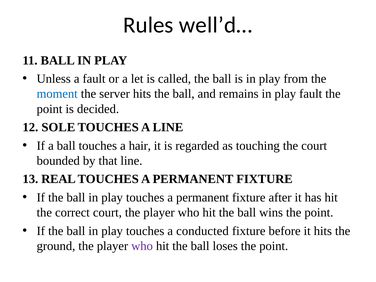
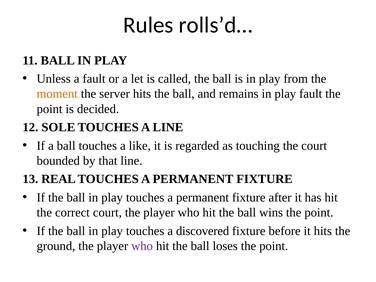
well’d…: well’d… -> rolls’d… (216, 25)
moment colour: blue -> orange (57, 94)
hair: hair -> like (140, 146)
conducted: conducted -> discovered (203, 231)
